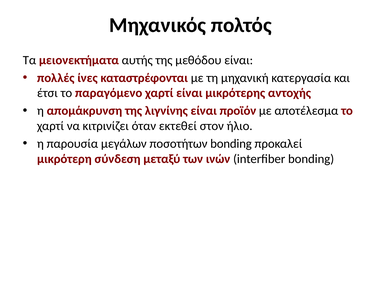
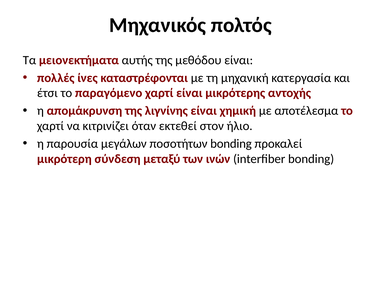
προϊόν: προϊόν -> χημική (238, 111)
